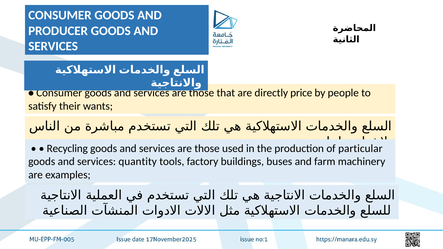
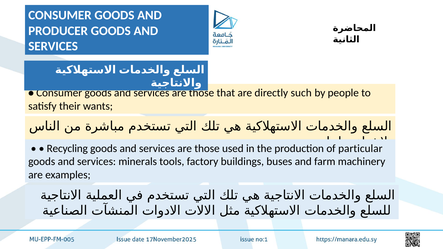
price: price -> such (301, 93)
quantity: quantity -> minerals (138, 162)
